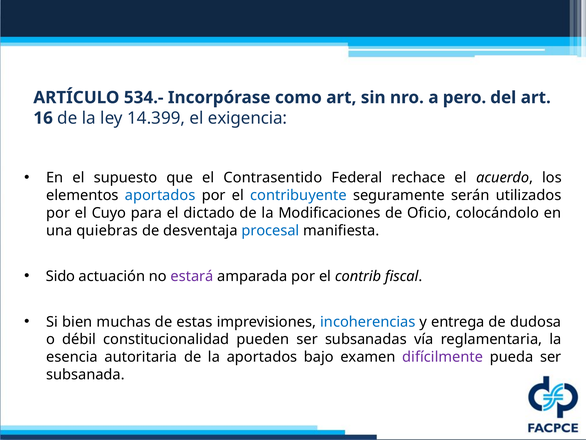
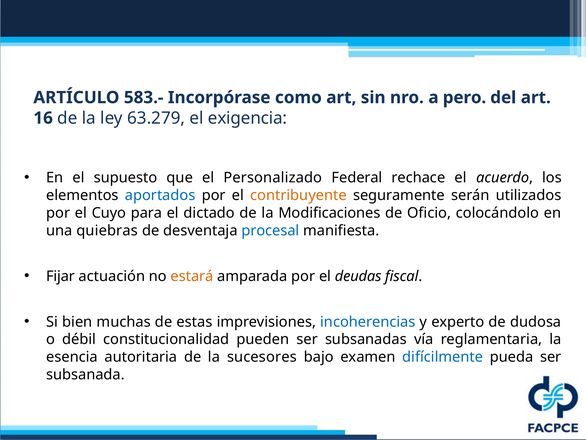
534.-: 534.- -> 583.- (144, 97)
14.399: 14.399 -> 63.279 (156, 118)
Contrasentido: Contrasentido -> Personalizado (273, 178)
contribuyente colour: blue -> orange (298, 195)
Sido: Sido -> Fijar (61, 276)
estará colour: purple -> orange (192, 276)
contrib: contrib -> deudas (358, 276)
entrega: entrega -> experto (458, 321)
la aportados: aportados -> sucesores (262, 357)
difícilmente colour: purple -> blue (443, 357)
